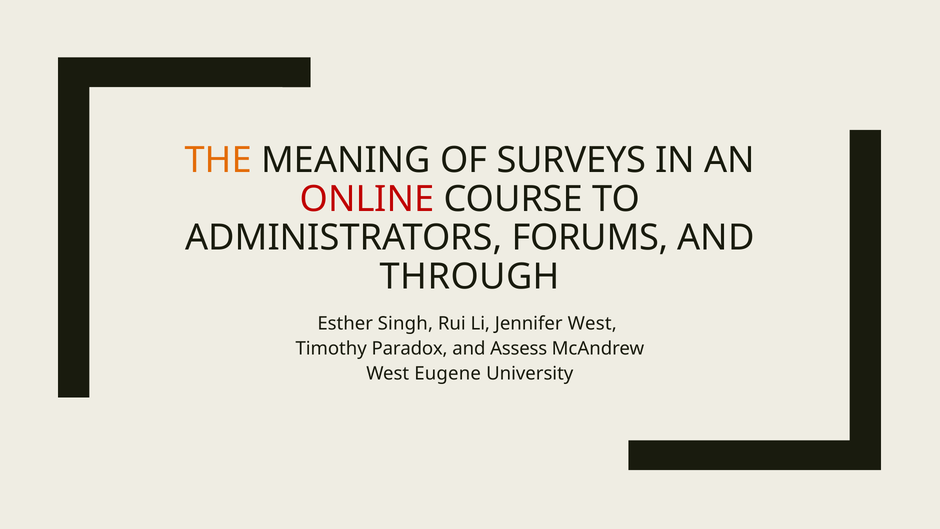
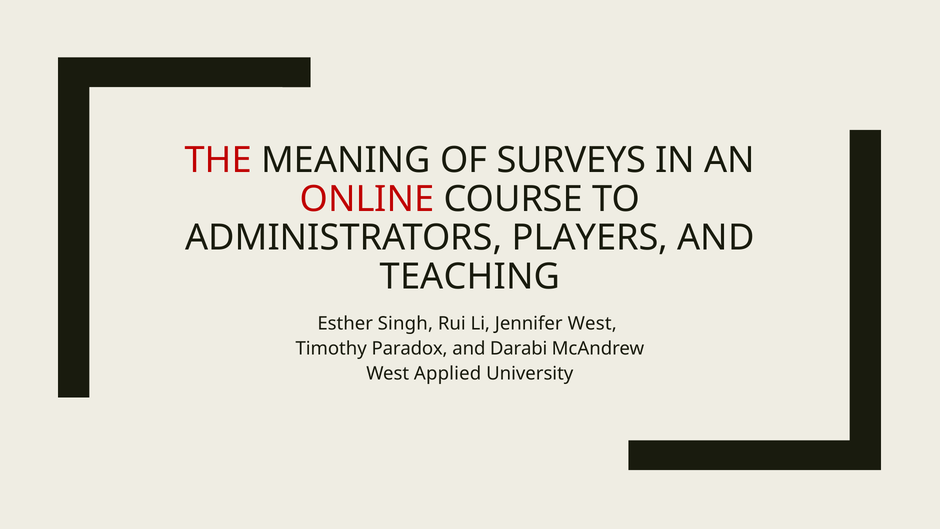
THE colour: orange -> red (218, 160)
FORUMS: FORUMS -> PLAYERS (590, 238)
THROUGH: THROUGH -> TEACHING (470, 276)
Assess: Assess -> Darabi (519, 349)
Eugene: Eugene -> Applied (448, 374)
